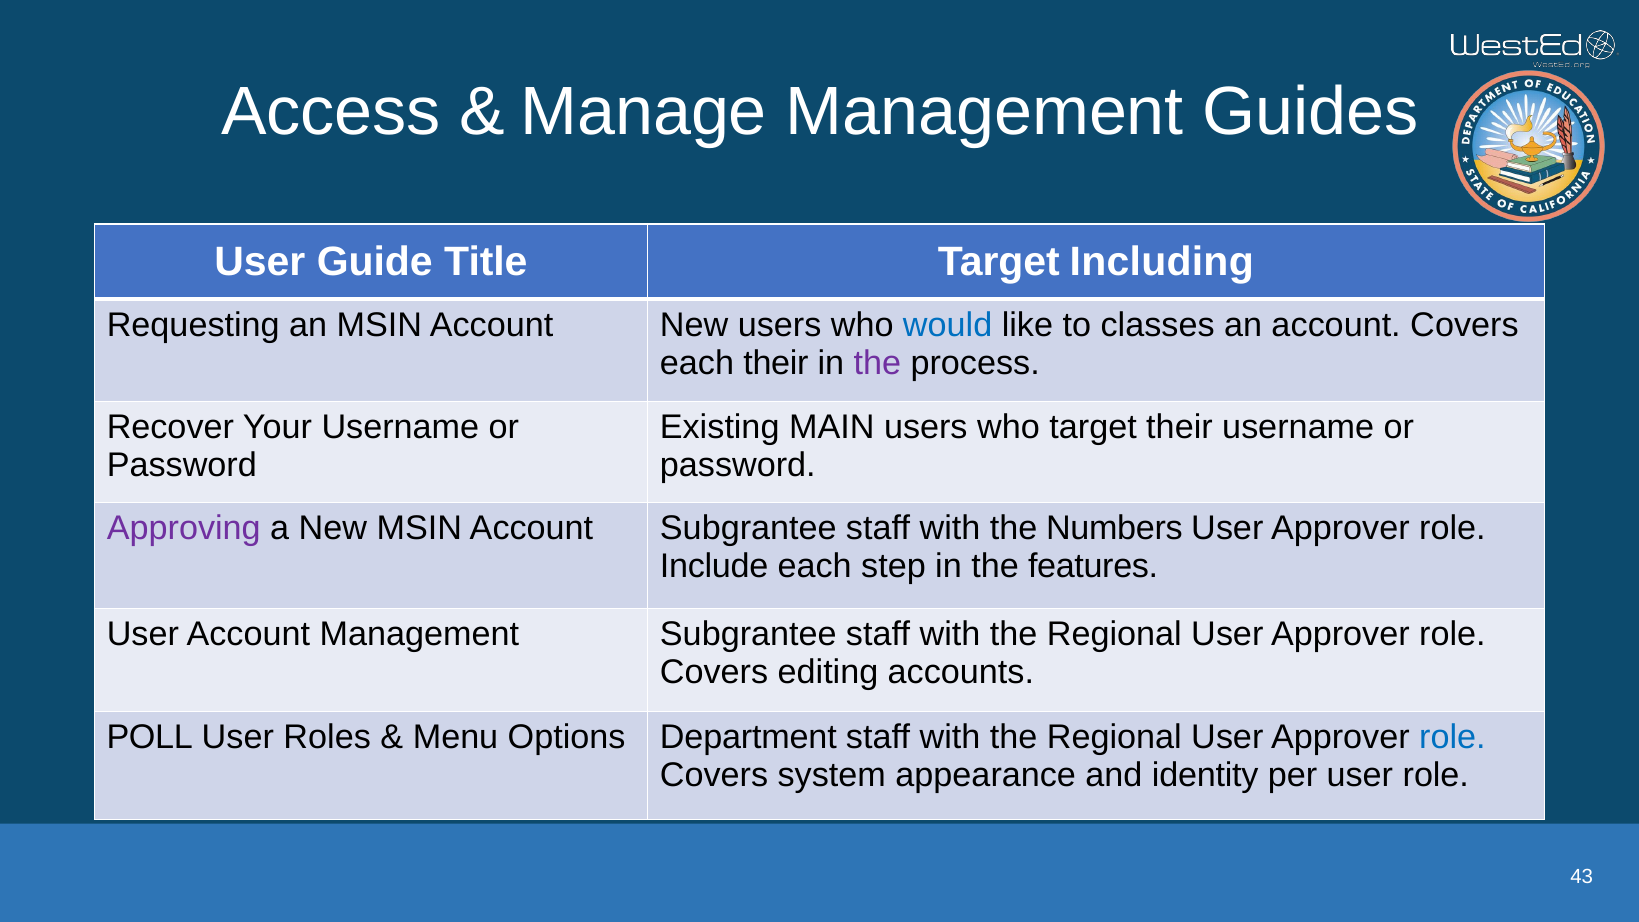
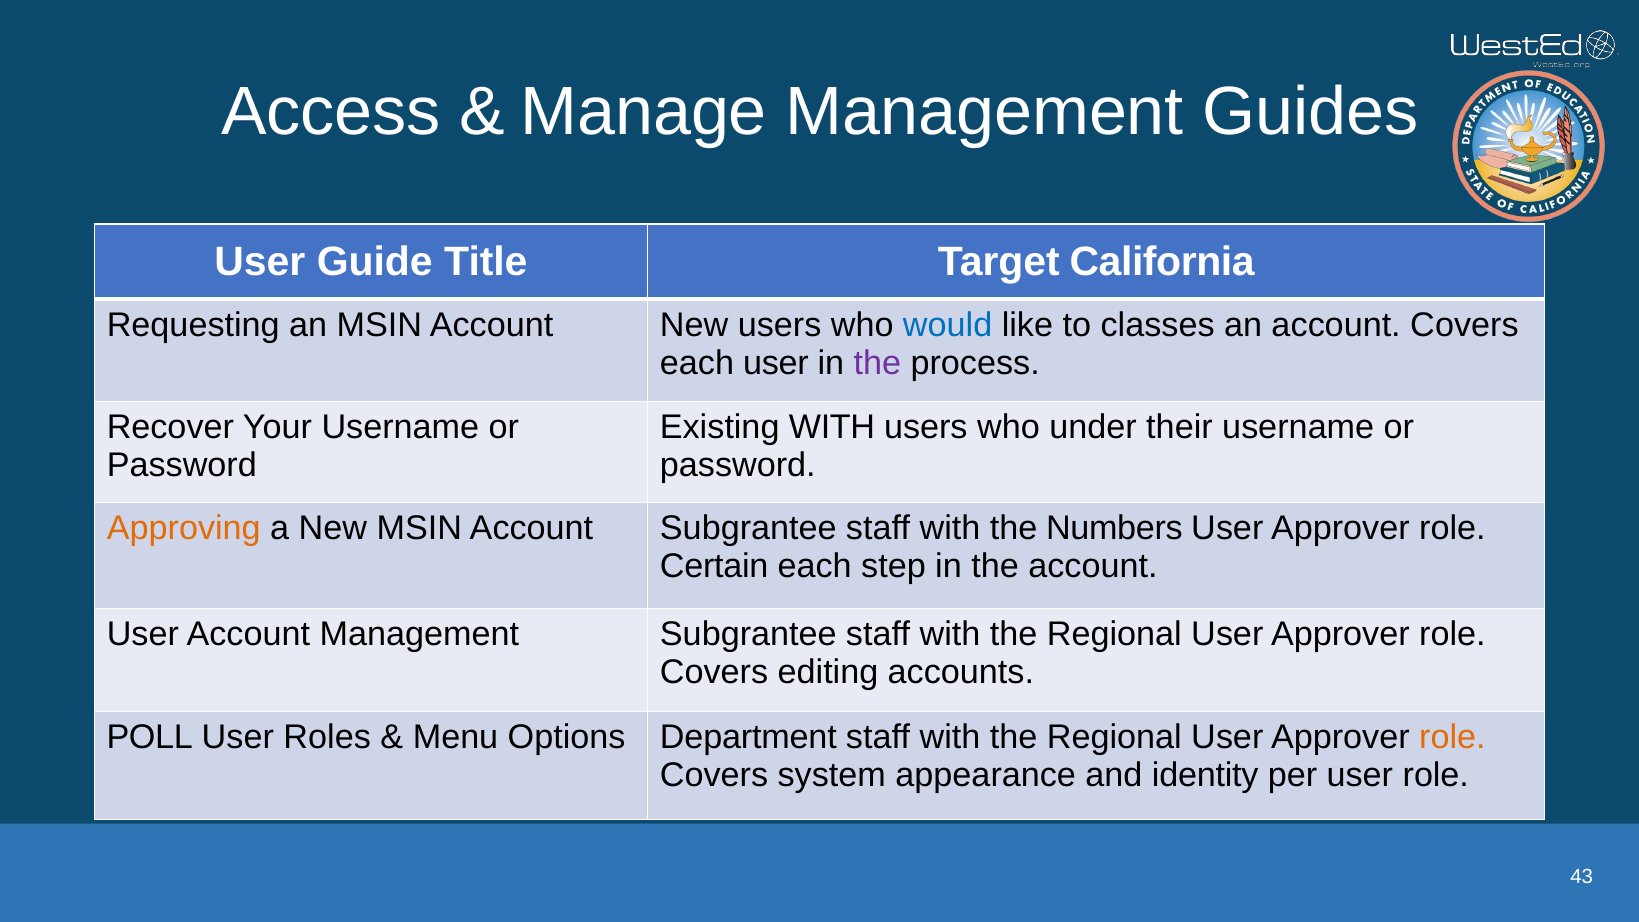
Including: Including -> California (1162, 262)
each their: their -> user (776, 363)
Existing MAIN: MAIN -> WITH (832, 427)
who target: target -> under (1093, 427)
Approving colour: purple -> orange (184, 528)
Include: Include -> Certain (714, 566)
the features: features -> account (1093, 566)
role colour: blue -> orange (1452, 737)
